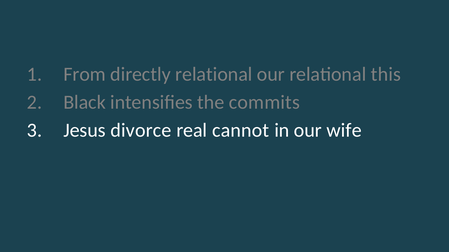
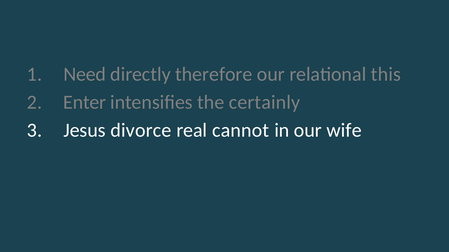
From: From -> Need (85, 75)
directly relational: relational -> therefore (214, 75)
Black: Black -> Enter (85, 102)
commits: commits -> certainly (264, 102)
